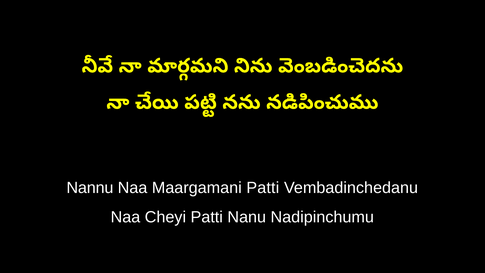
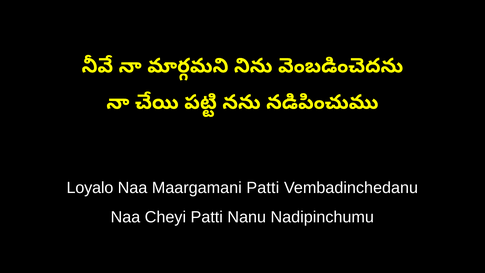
Nannu: Nannu -> Loyalo (90, 188)
